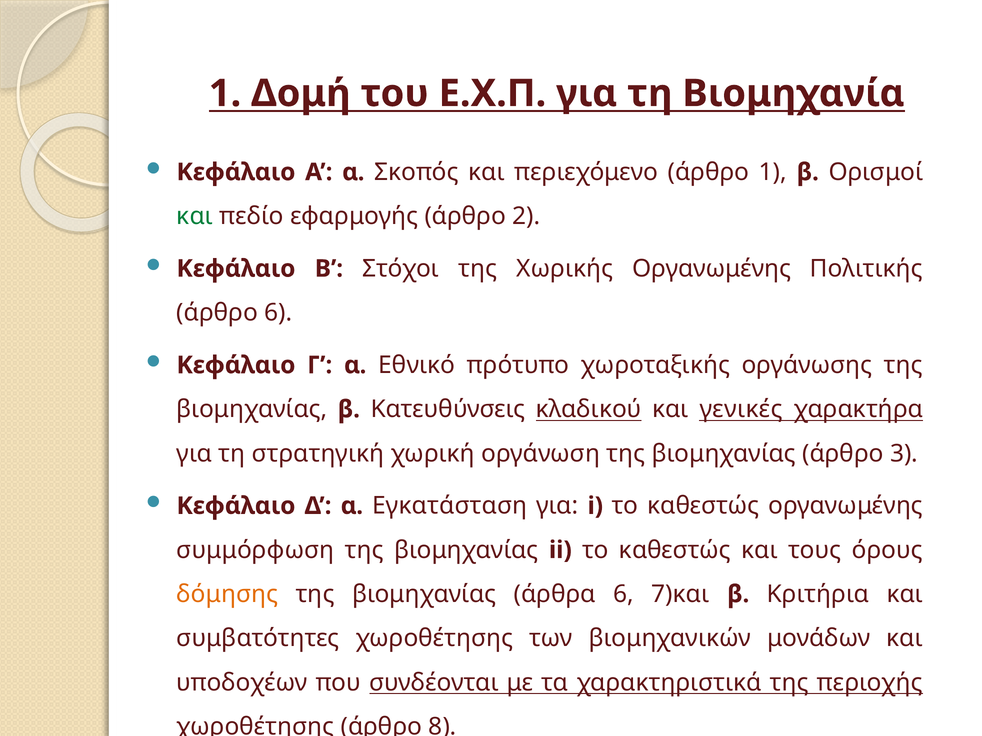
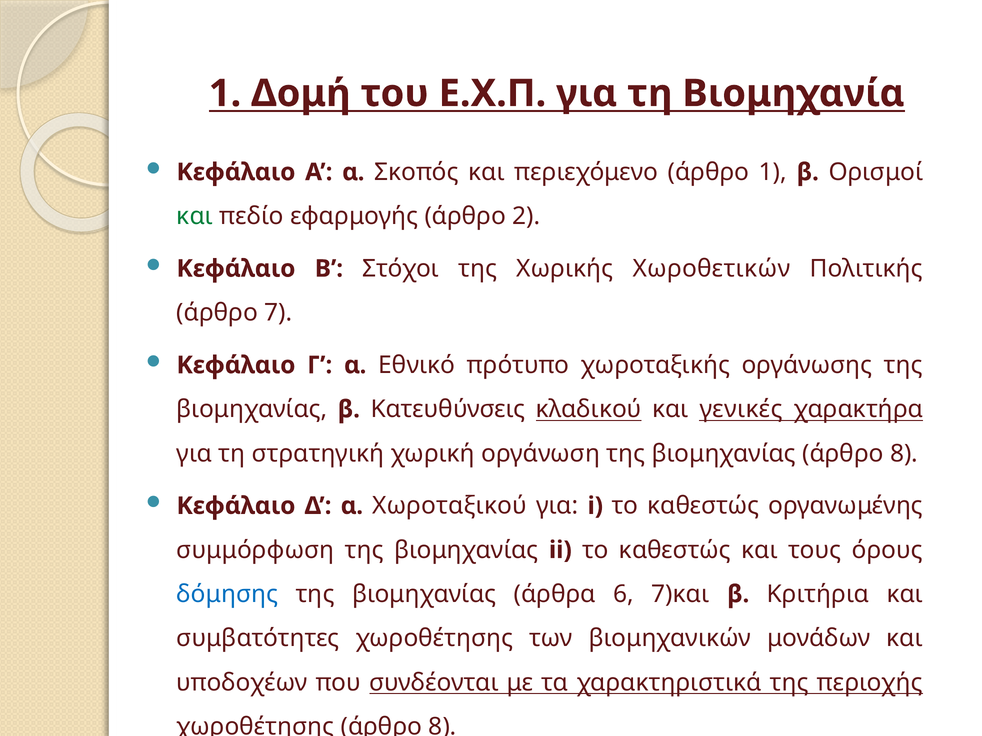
Χωρικής Οργανωμένης: Οργανωμένης -> Χωροθετικών (711, 269)
άρθρο 6: 6 -> 7 (278, 313)
βιομηχανίας άρθρο 3: 3 -> 8 (904, 454)
Εγκατάσταση: Εγκατάσταση -> Χωροταξικού (450, 506)
δόμησης colour: orange -> blue (227, 595)
